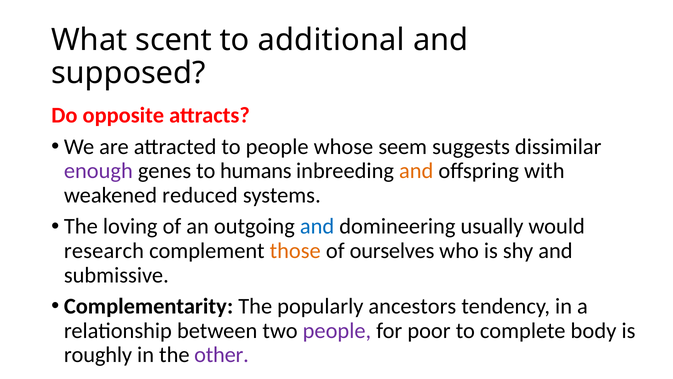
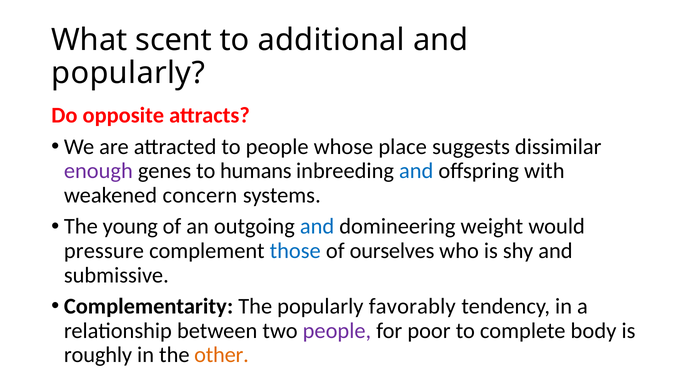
supposed: supposed -> popularly (128, 73)
seem: seem -> place (403, 147)
and colour: orange -> blue (416, 171)
reduced: reduced -> concern (200, 195)
loving: loving -> young (130, 226)
usually: usually -> weight (492, 226)
research: research -> pressure (104, 251)
those colour: orange -> blue (295, 251)
ancestors: ancestors -> favorably (412, 306)
other colour: purple -> orange (222, 355)
